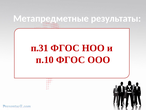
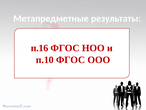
п.31: п.31 -> п.16 (40, 48)
